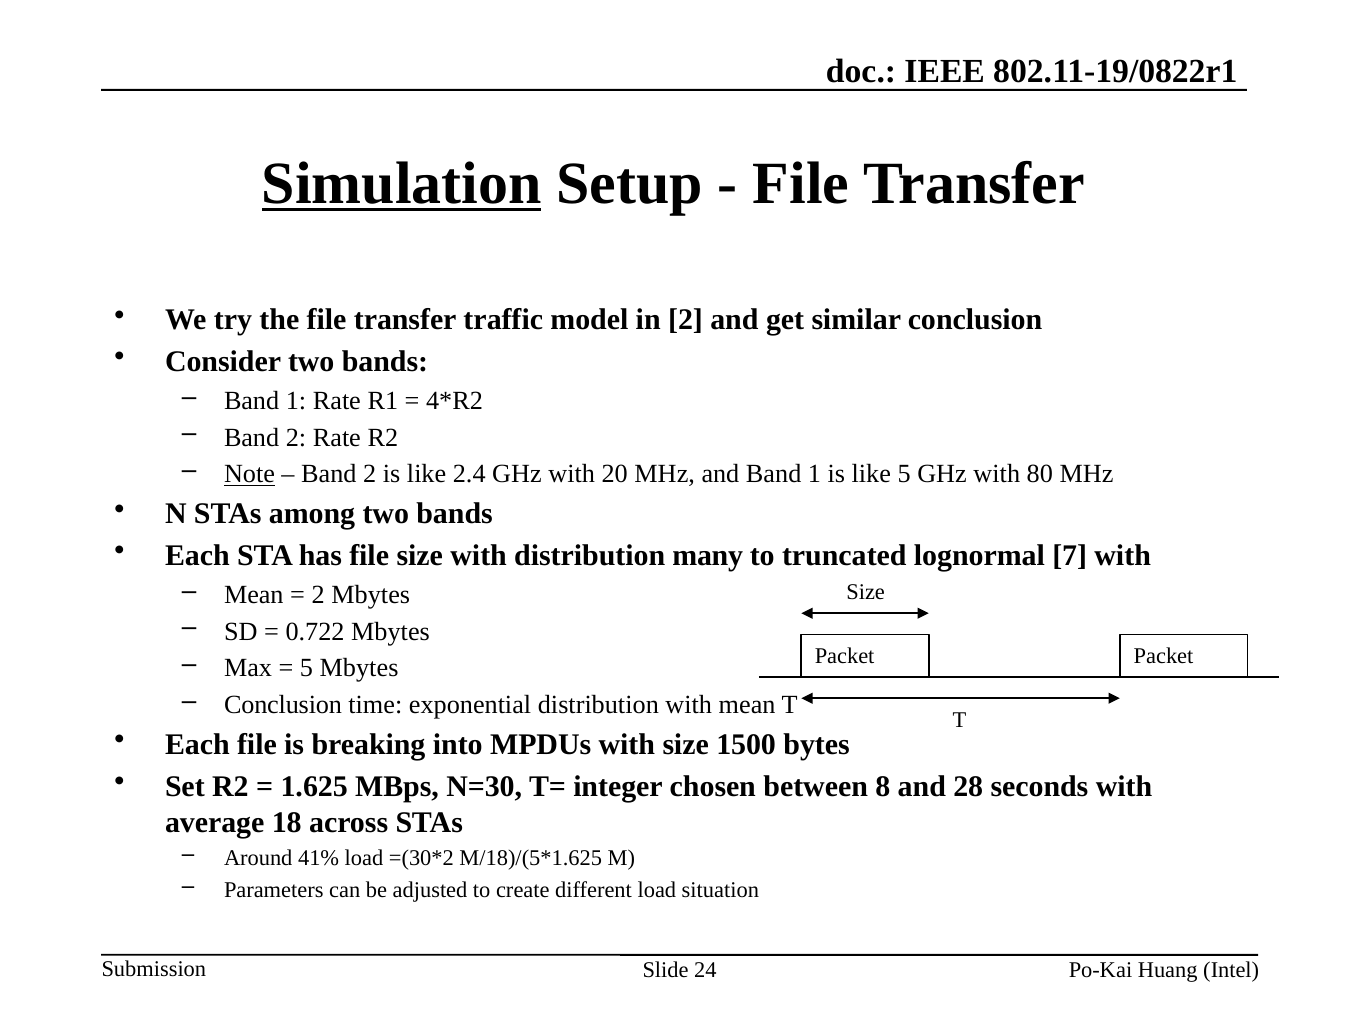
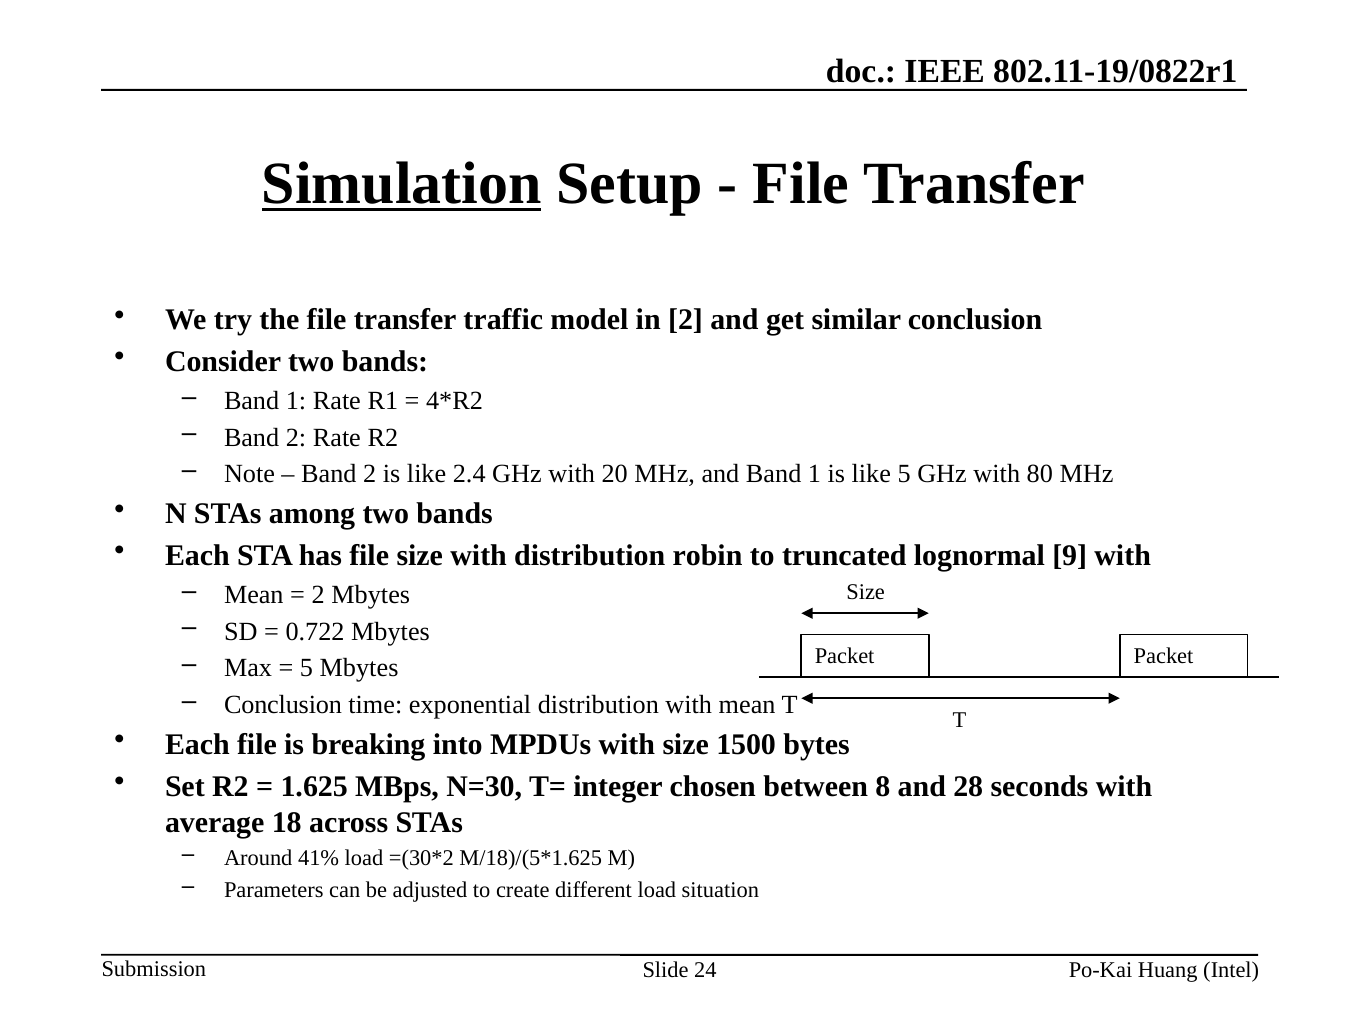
Note underline: present -> none (249, 474)
many: many -> robin (708, 556)
7: 7 -> 9 (1070, 556)
